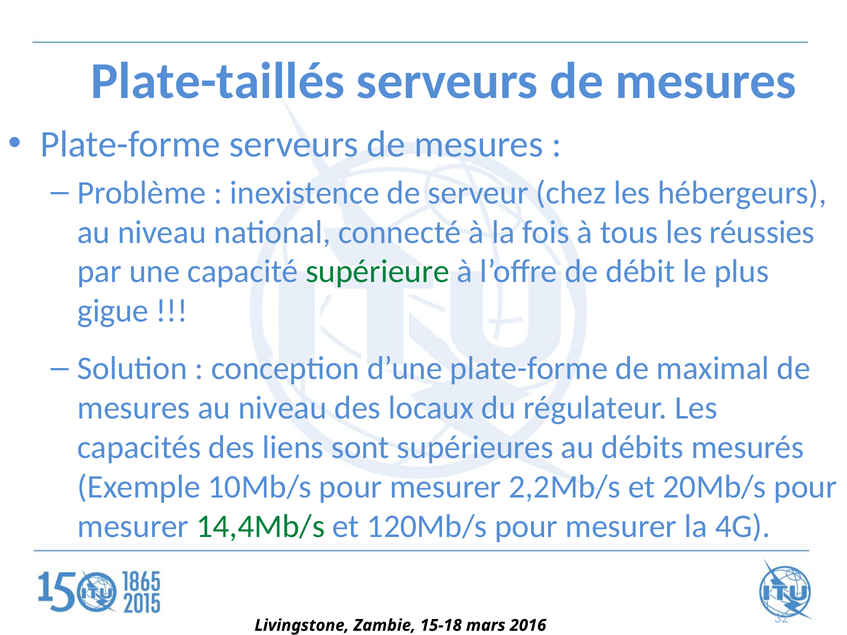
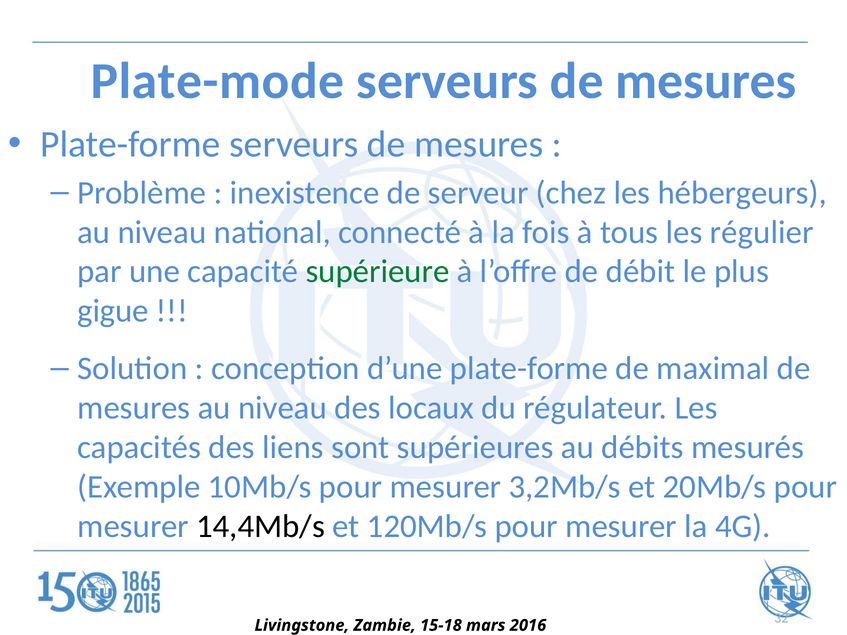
Plate-taillés: Plate-taillés -> Plate-mode (218, 81)
réussies: réussies -> régulier (762, 232)
2,2Mb/s: 2,2Mb/s -> 3,2Mb/s (565, 487)
14,4Mb/s colour: green -> black (261, 526)
